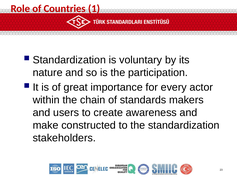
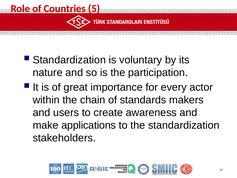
1: 1 -> 5 (94, 9)
constructed: constructed -> applications (89, 125)
